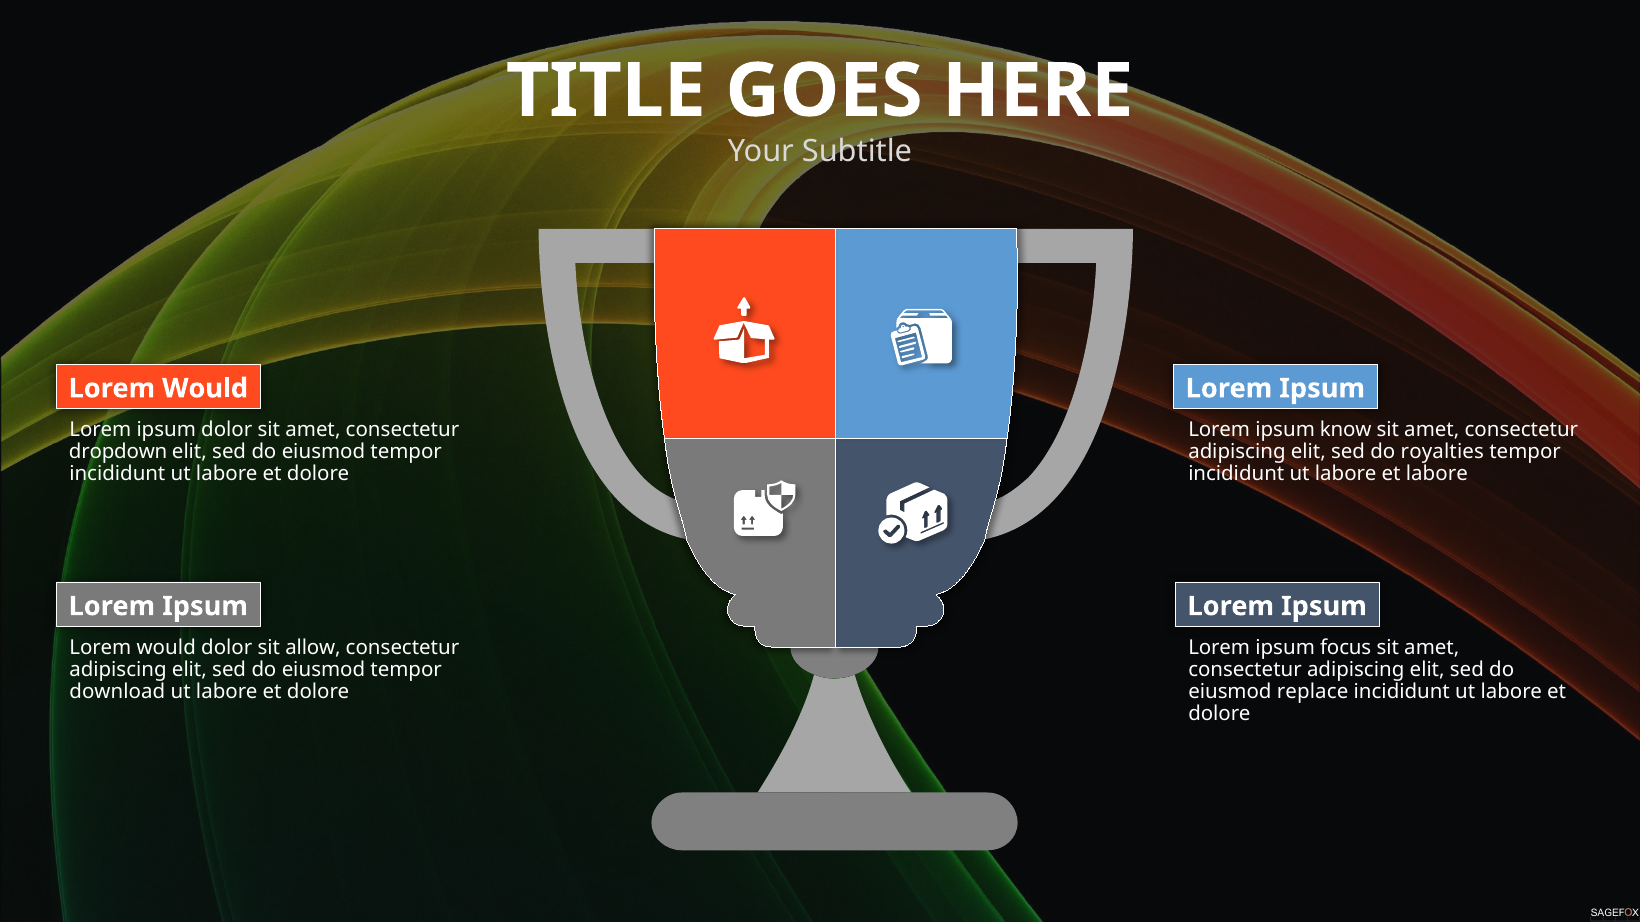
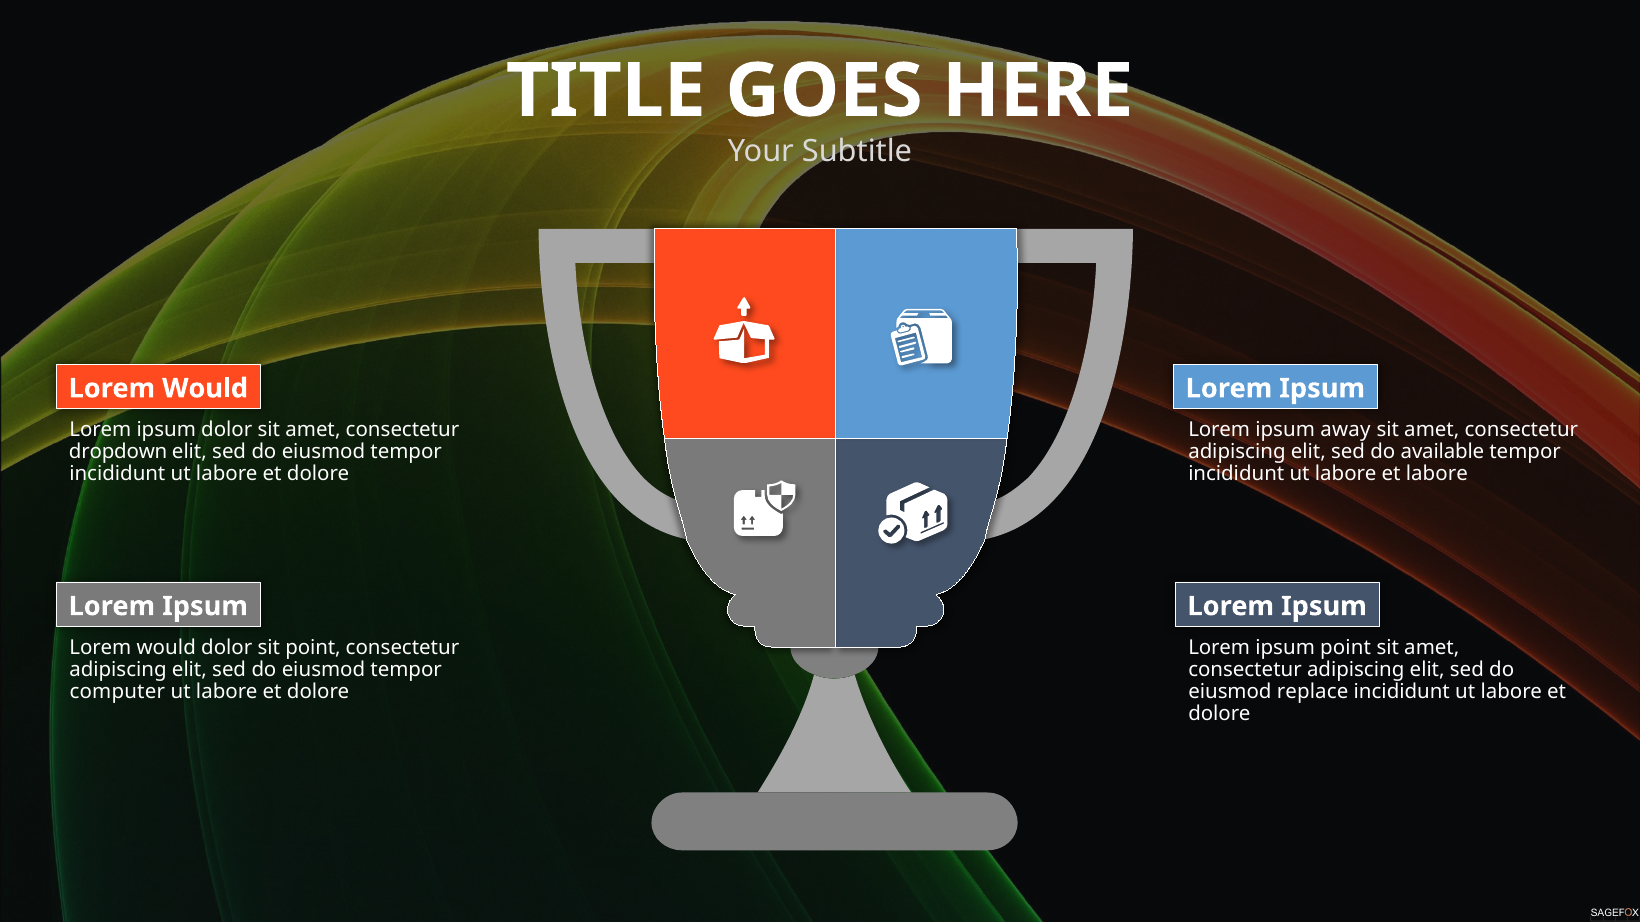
know: know -> away (1346, 430)
royalties: royalties -> available (1442, 452)
sit allow: allow -> point (313, 648)
ipsum focus: focus -> point (1346, 648)
download: download -> computer (117, 692)
